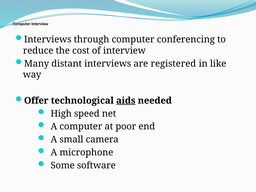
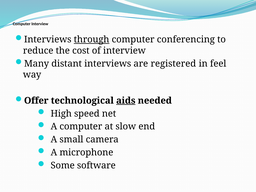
through underline: none -> present (92, 39)
like: like -> feel (218, 64)
poor: poor -> slow (126, 127)
